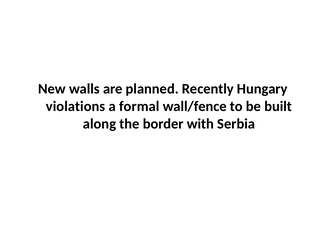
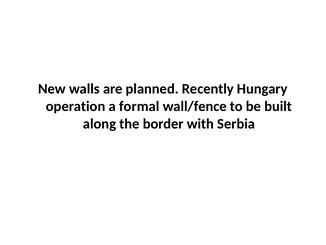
violations: violations -> operation (76, 106)
